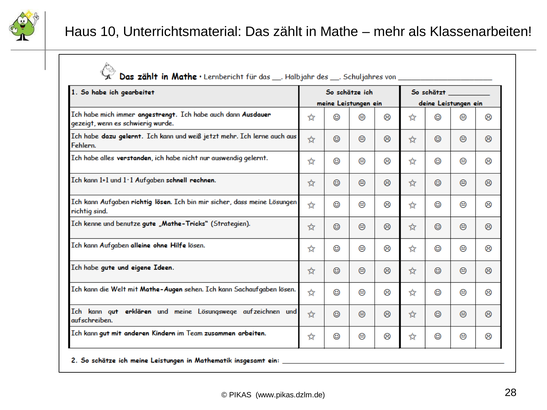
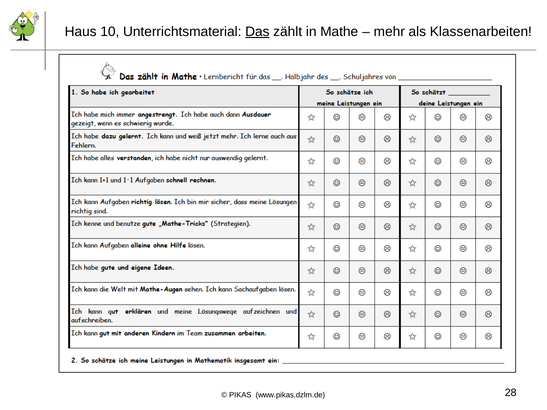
Das underline: none -> present (257, 32)
